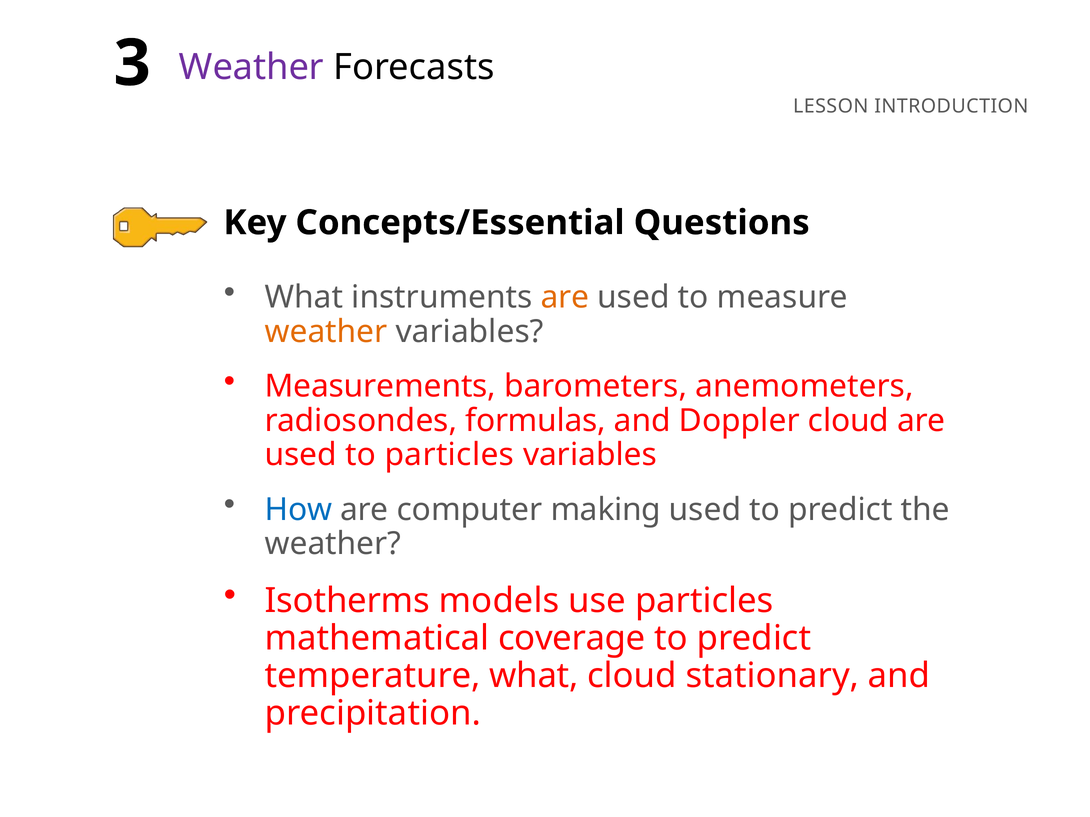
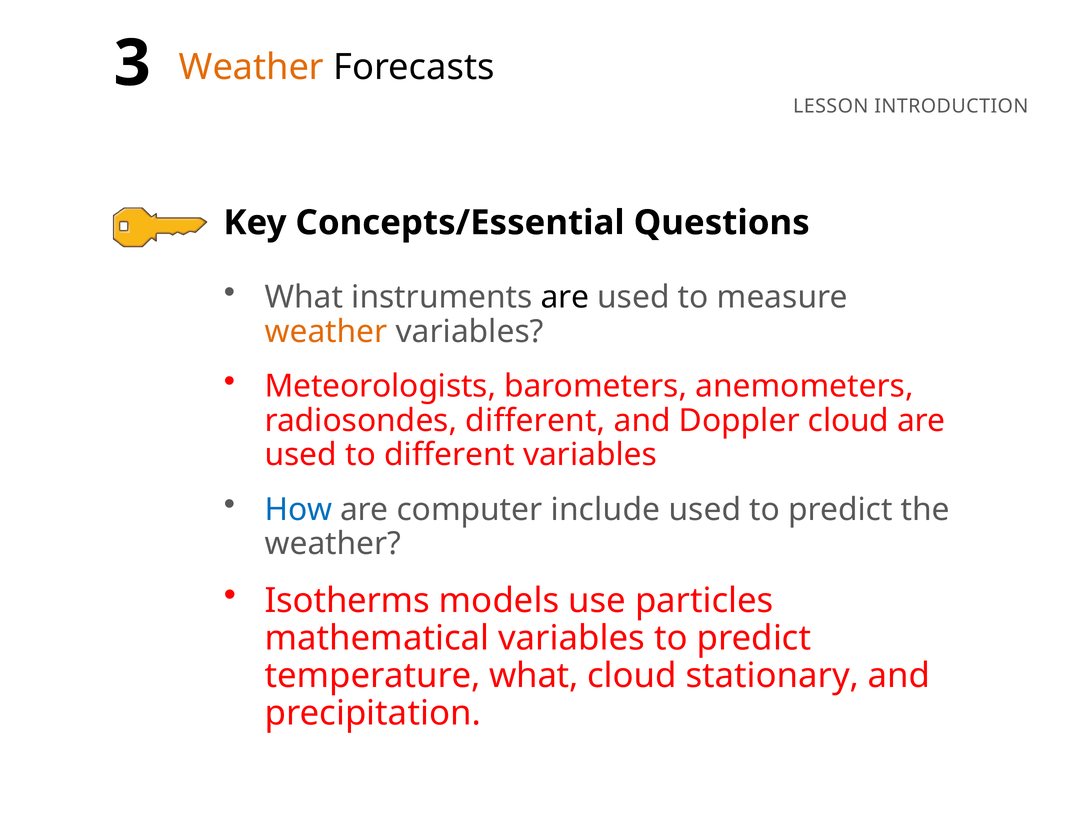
Weather colour: purple -> orange (251, 67)
are colour: orange -> black (565, 297)
Measurements: Measurements -> Meteorologists (380, 387)
radiosondes formulas: formulas -> different (535, 421)
to particles: particles -> different (449, 455)
making: making -> include (605, 510)
mathematical coverage: coverage -> variables (572, 639)
